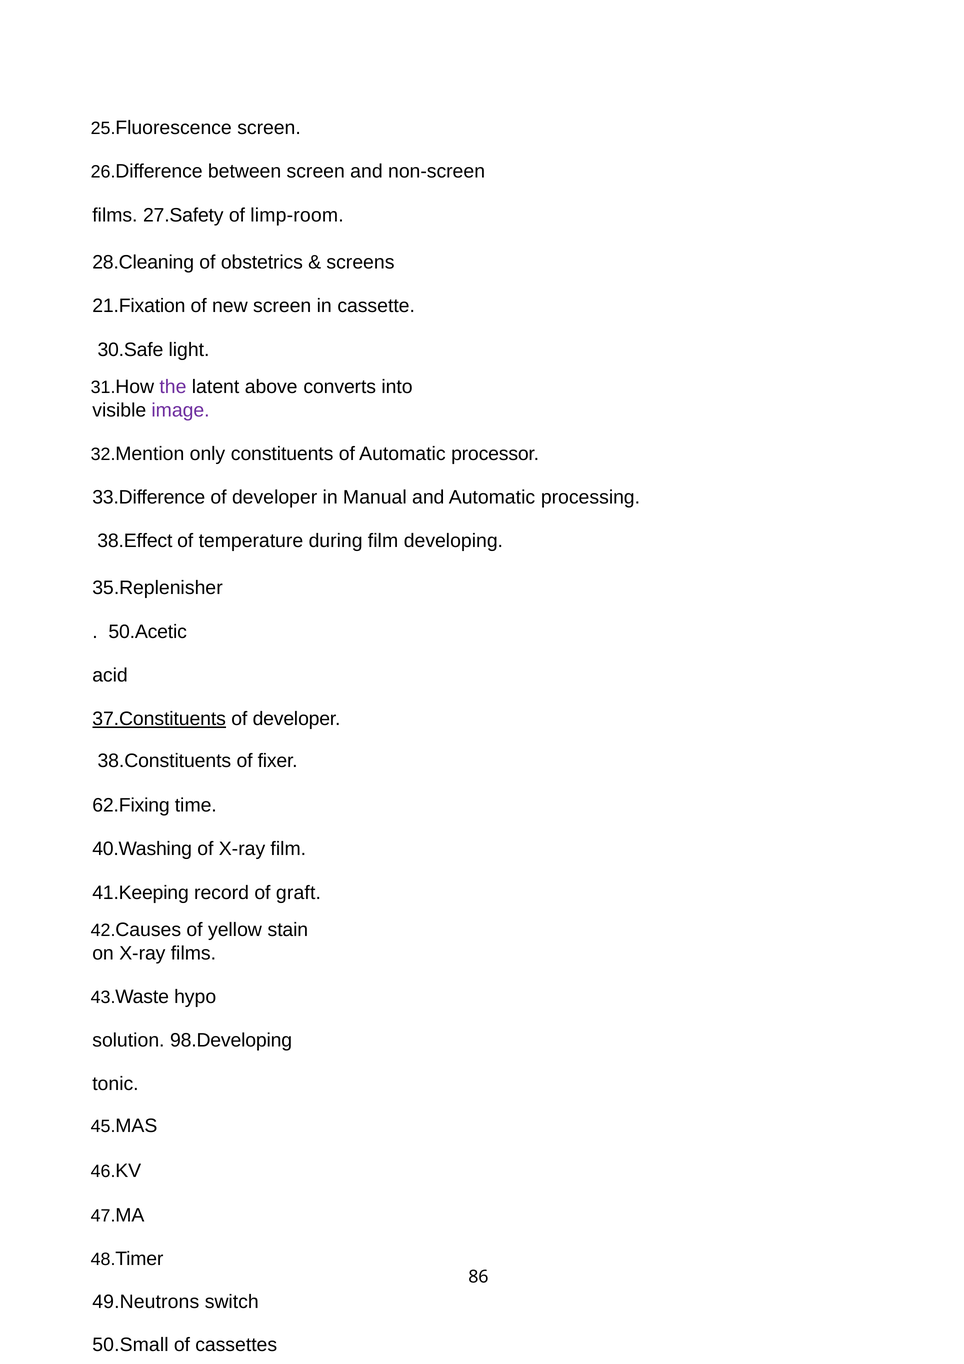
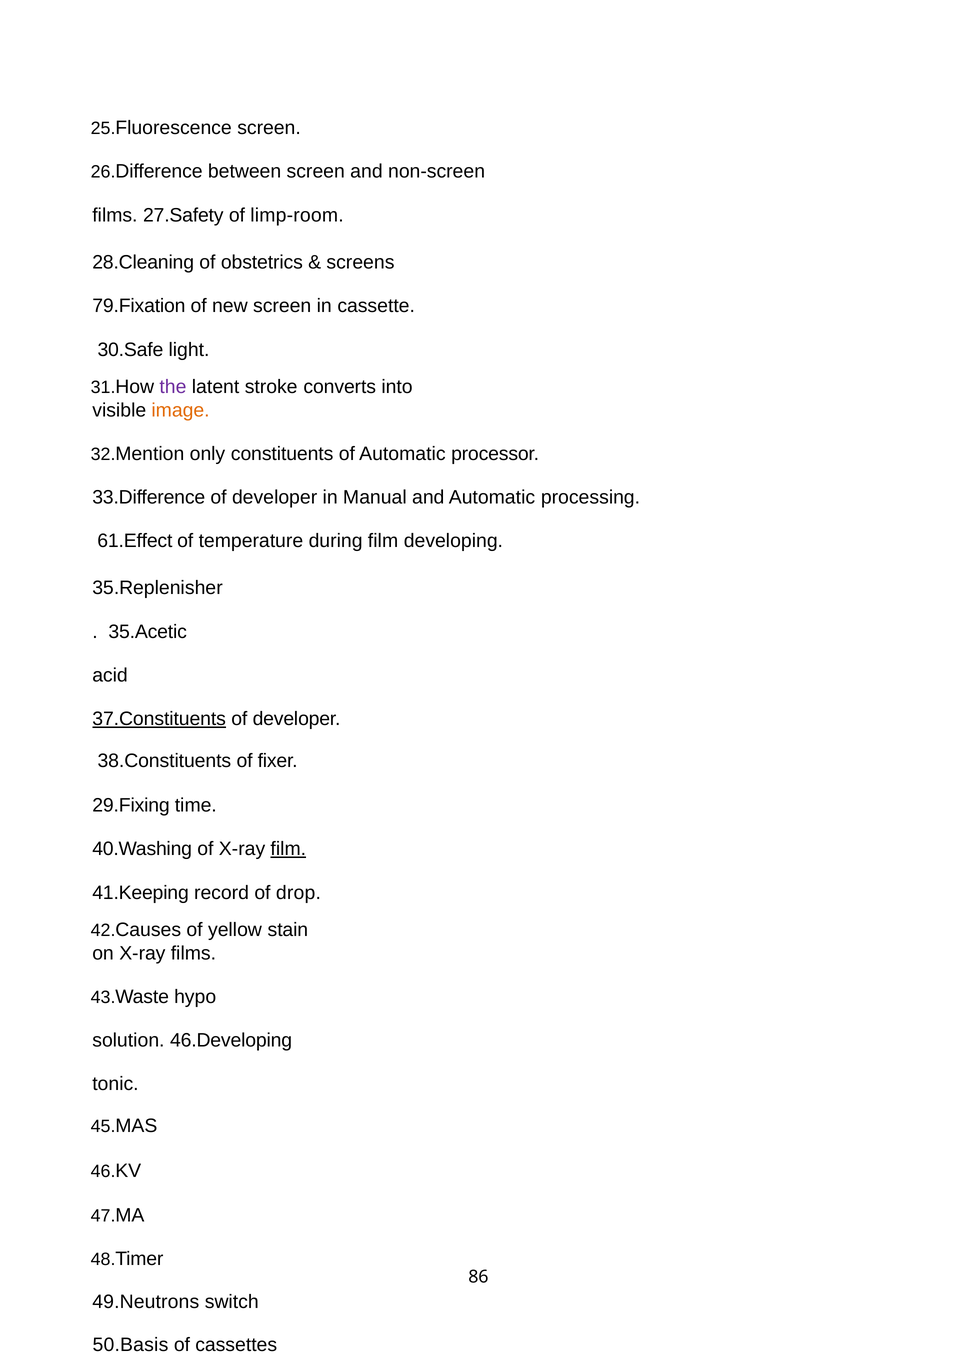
21.Fixation: 21.Fixation -> 79.Fixation (139, 306)
above: above -> stroke (271, 387)
image colour: purple -> orange (181, 410)
38.Effect: 38.Effect -> 61.Effect (135, 541)
50.Acetic: 50.Acetic -> 35.Acetic (148, 632)
62.Fixing: 62.Fixing -> 29.Fixing (131, 805)
film underline: none -> present (288, 849)
graft: graft -> drop (298, 893)
98.Developing: 98.Developing -> 46.Developing (231, 1041)
50.Small: 50.Small -> 50.Basis (130, 1345)
